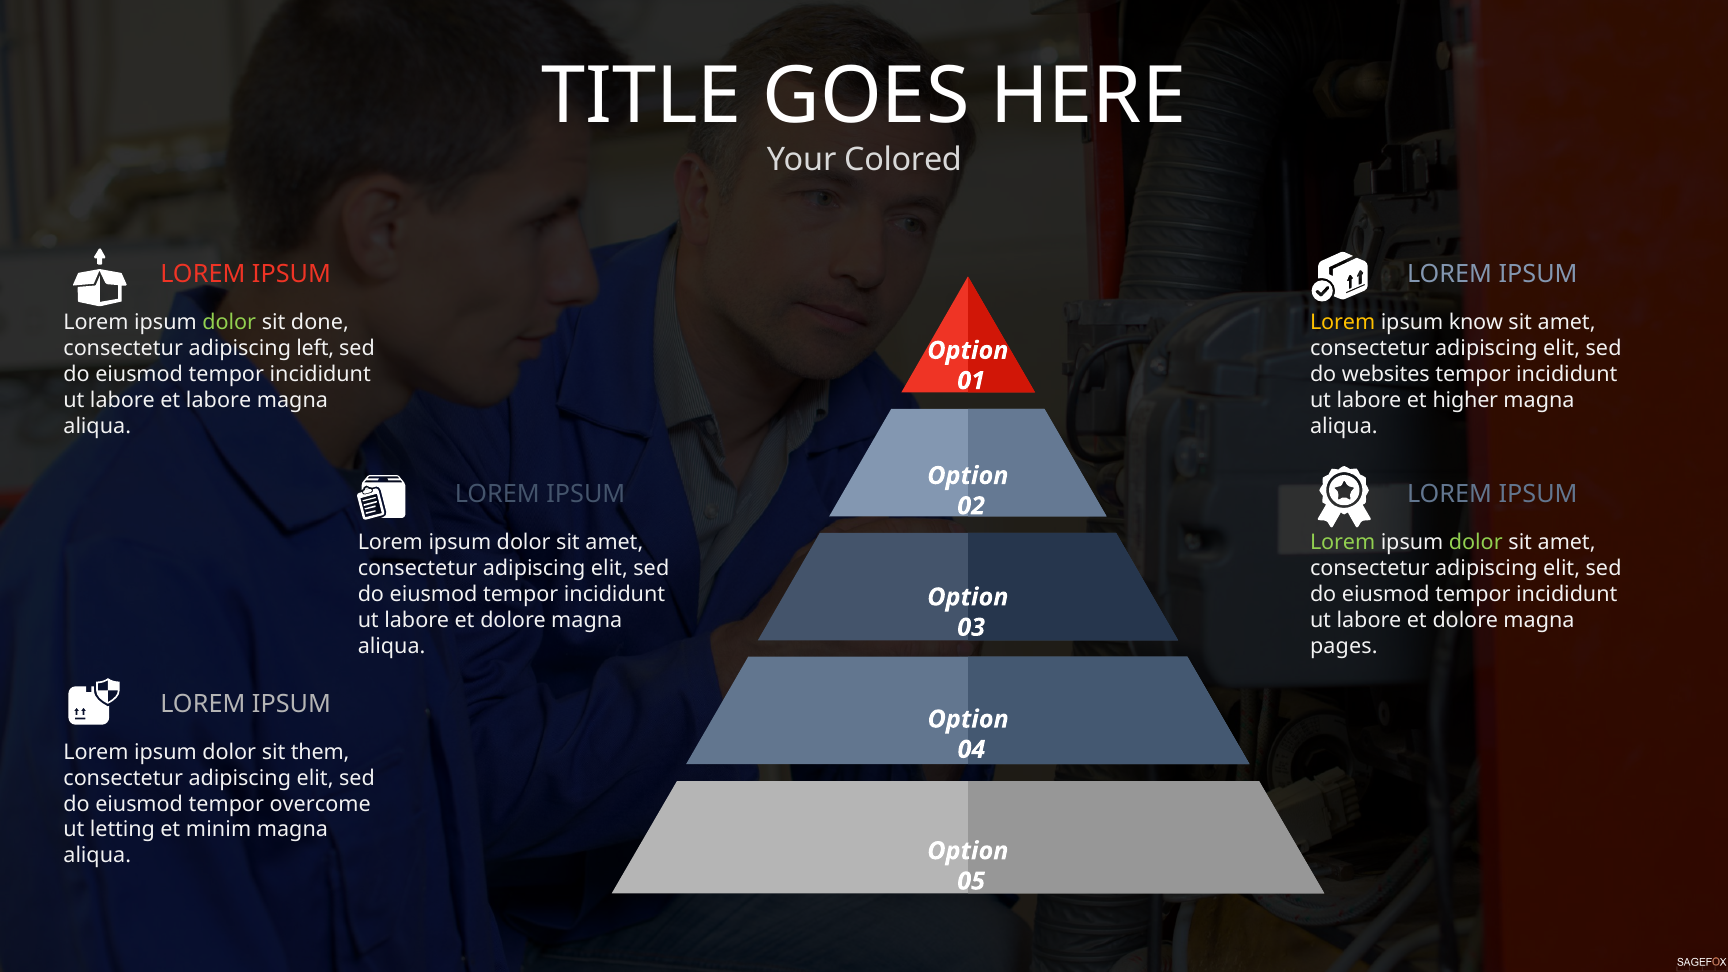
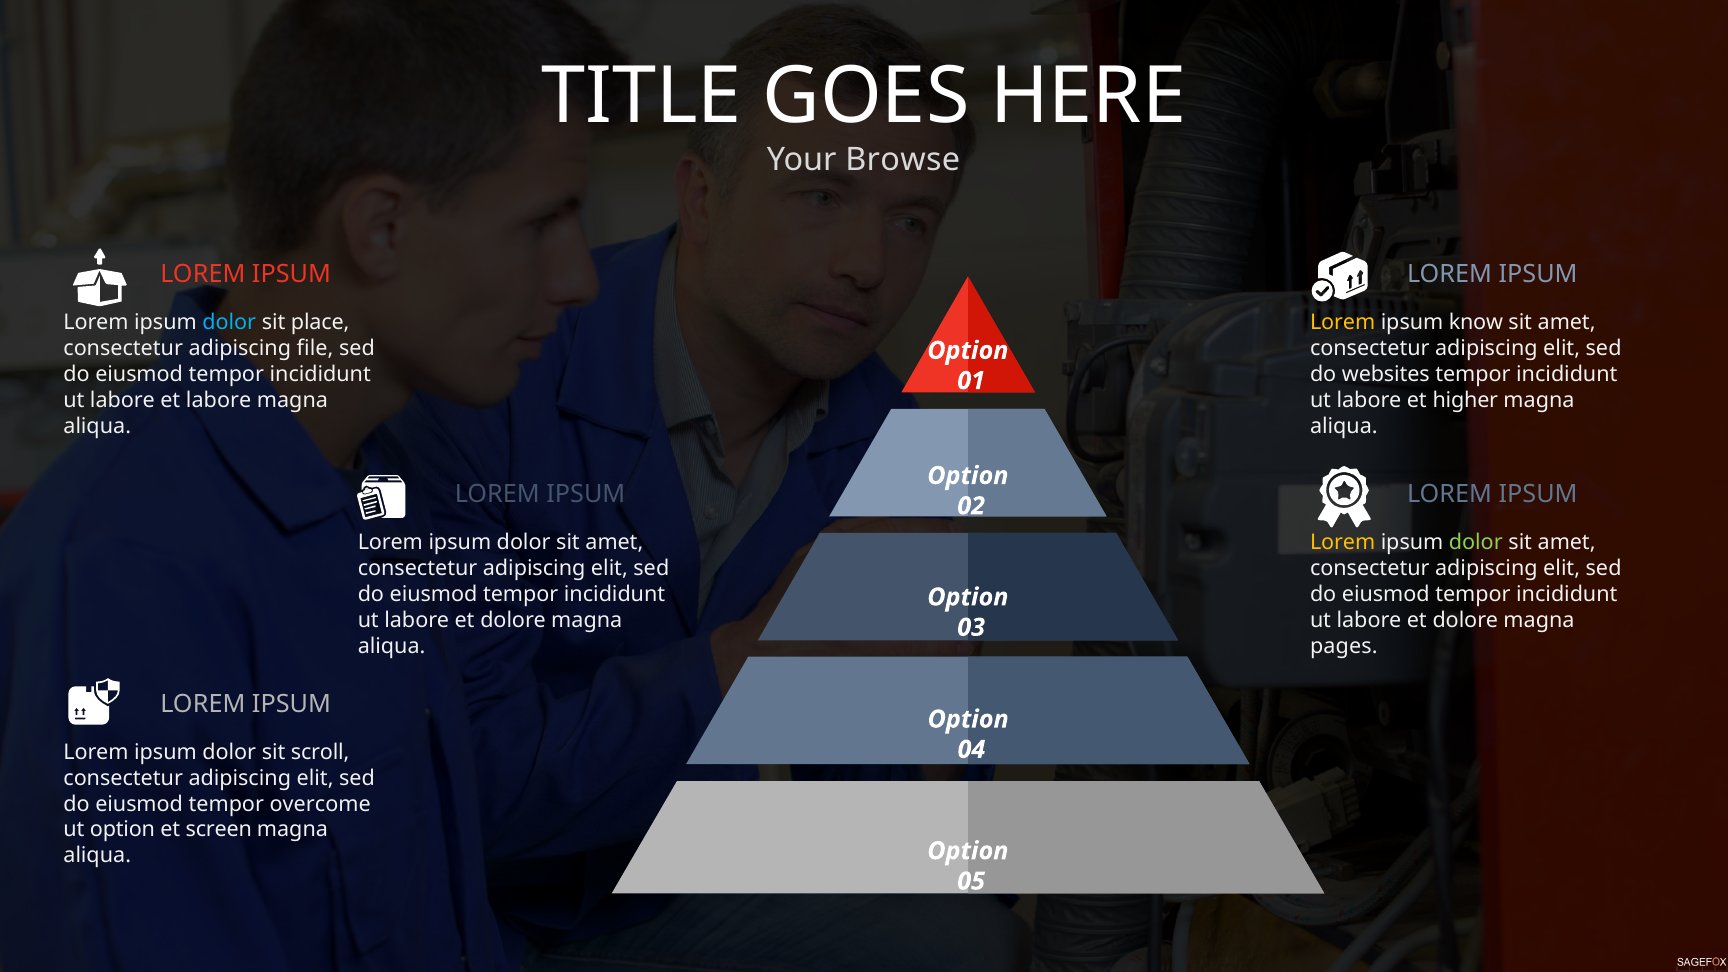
Colored: Colored -> Browse (903, 160)
dolor colour: light green -> light blue (229, 323)
done: done -> place (320, 323)
left: left -> file (315, 349)
Lorem colour: light green -> yellow (1343, 542)
them: them -> scroll (320, 752)
ut letting: letting -> option (122, 830)
minim: minim -> screen (219, 830)
